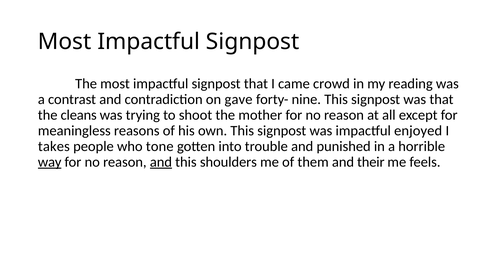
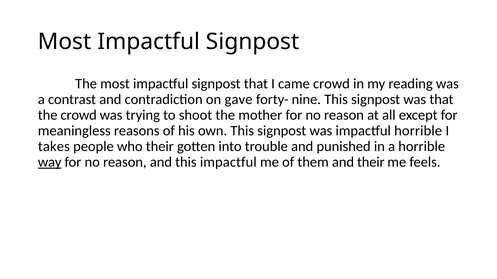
the cleans: cleans -> crowd (79, 115)
impactful enjoyed: enjoyed -> horrible (418, 131)
who tone: tone -> their (160, 147)
and underline: present -> none (161, 162)
this shoulders: shoulders -> impactful (228, 162)
